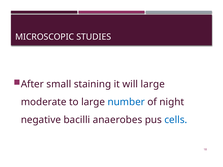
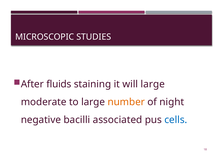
small: small -> fluids (59, 84)
number colour: blue -> orange (126, 102)
anaerobes: anaerobes -> associated (118, 120)
